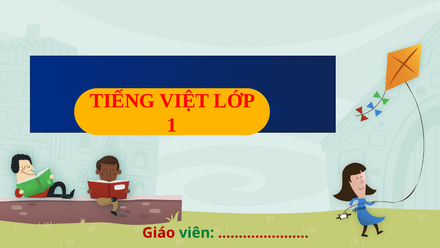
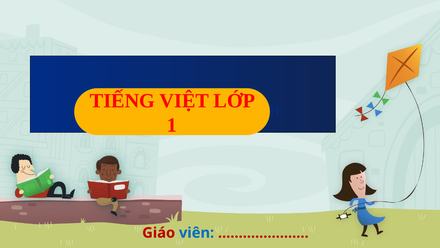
viên colour: green -> blue (197, 232)
